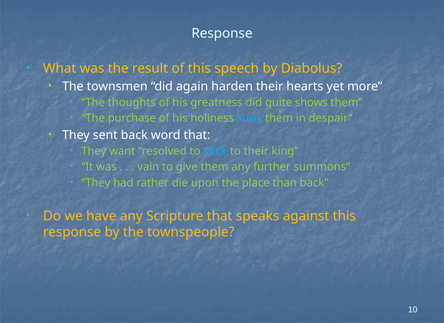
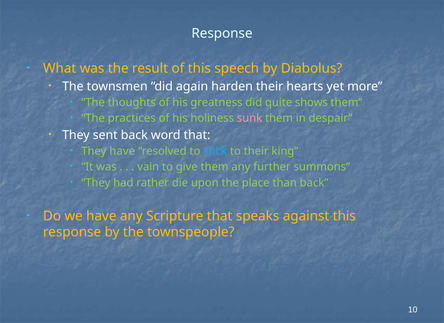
purchase: purchase -> practices (132, 118)
sunk colour: light blue -> pink (250, 118)
They want: want -> have (122, 151)
